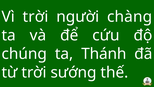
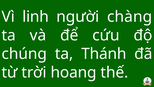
Vì trời: trời -> linh (36, 17)
sướng: sướng -> hoang (74, 72)
